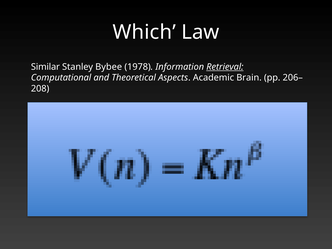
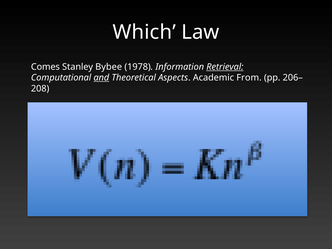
Similar: Similar -> Comes (45, 67)
and underline: none -> present (101, 78)
Brain: Brain -> From (249, 78)
